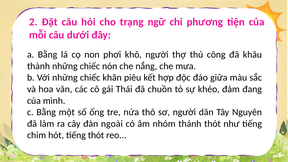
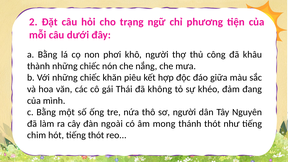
chuồn: chuồn -> không (160, 89)
nhóm: nhóm -> mong (164, 124)
